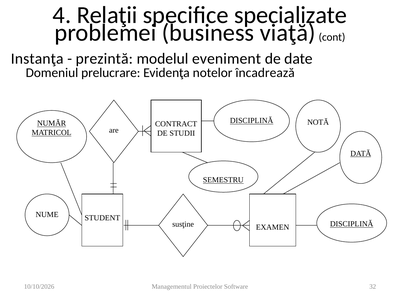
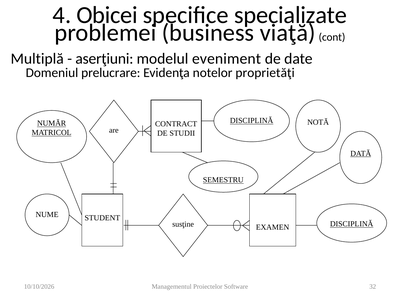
Relaţii: Relaţii -> Obicei (107, 15)
Instanţa: Instanţa -> Multiplă (37, 59)
prezintă: prezintă -> aserţiuni (104, 59)
încadrează: încadrează -> proprietăţi (265, 73)
